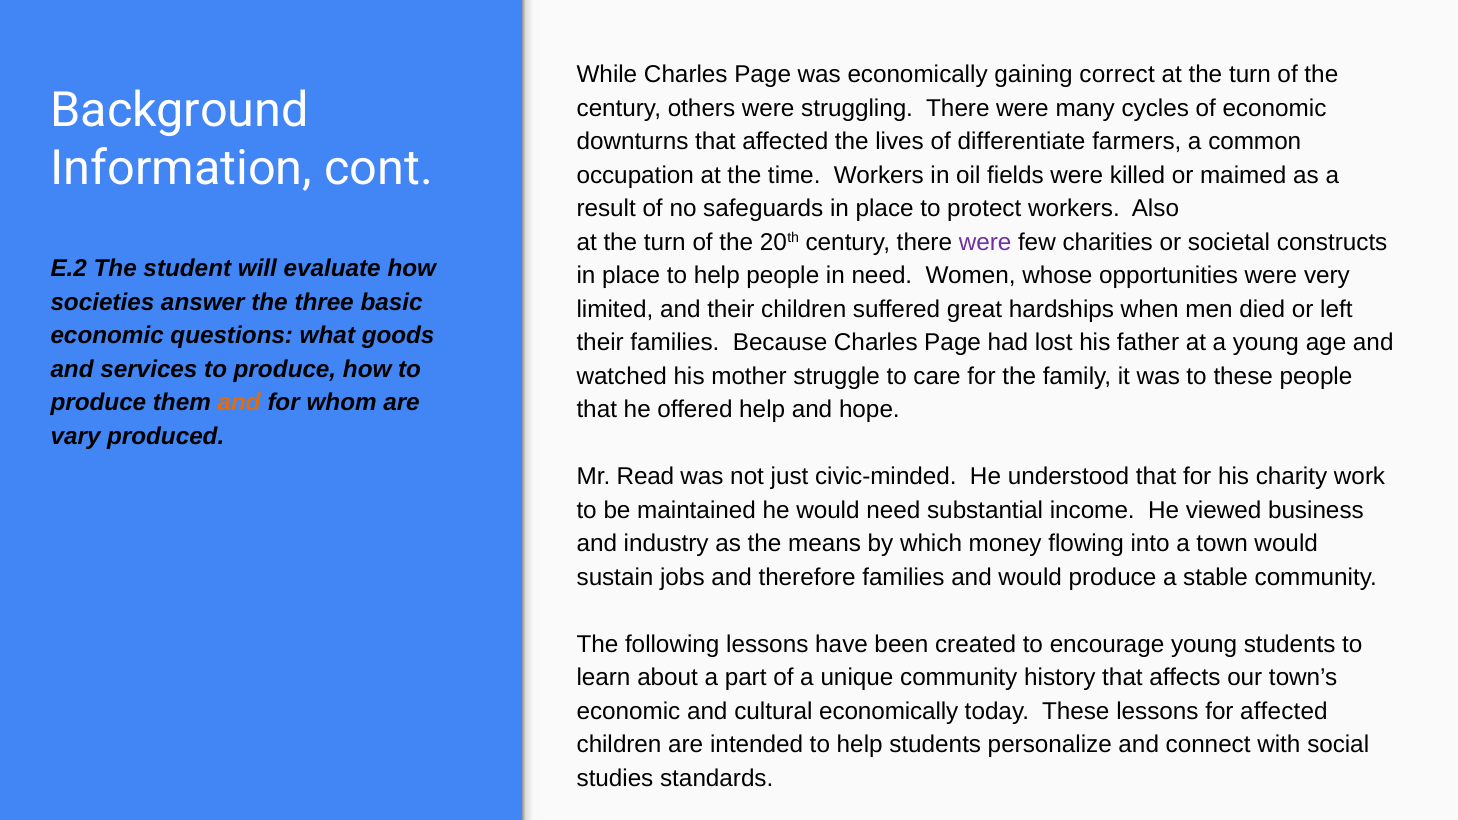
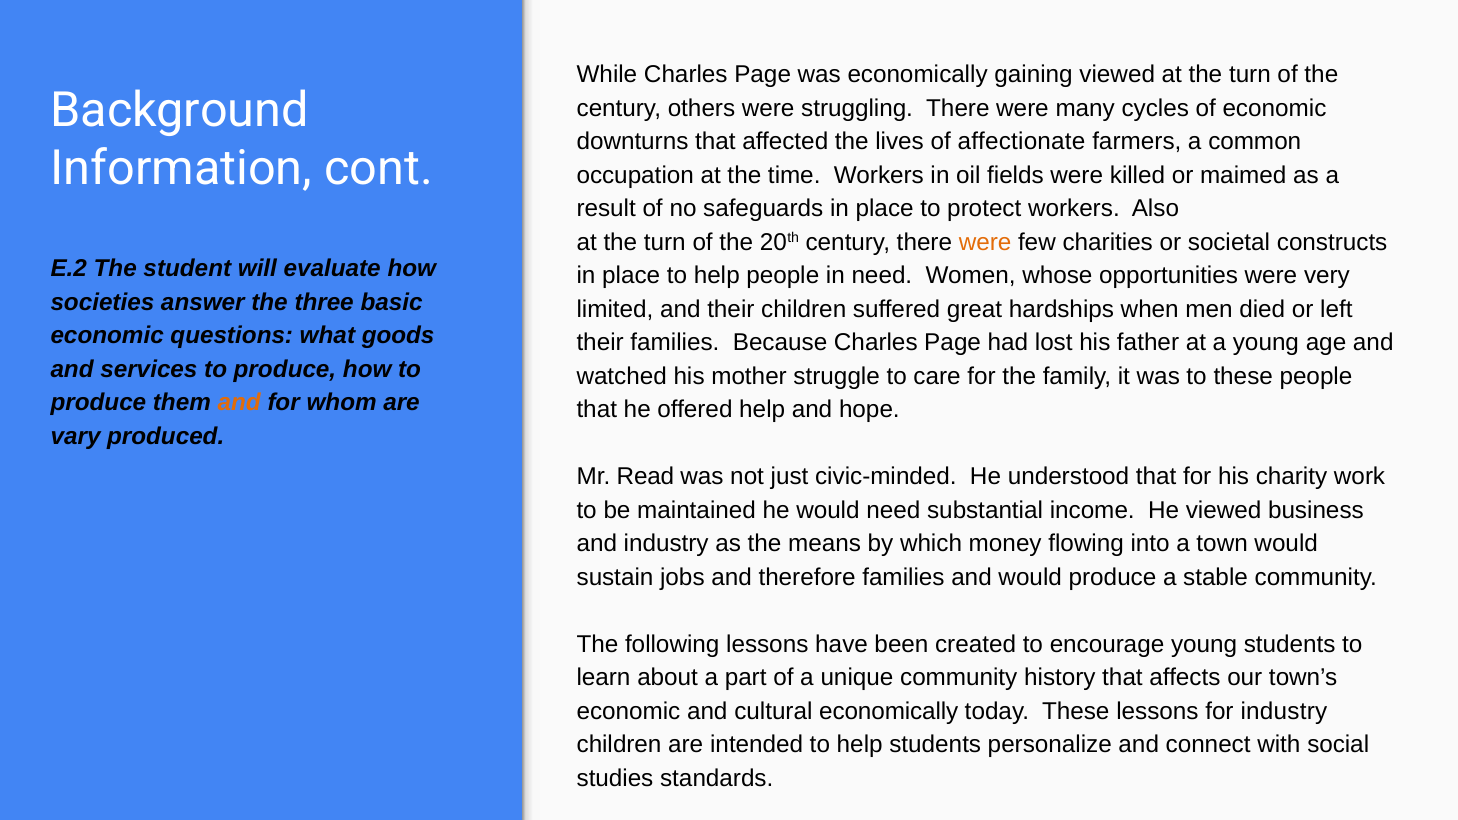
gaining correct: correct -> viewed (1117, 75)
differentiate: differentiate -> affectionate (1021, 142)
were colour: purple -> orange (985, 242)
for affected: affected -> industry (1284, 711)
